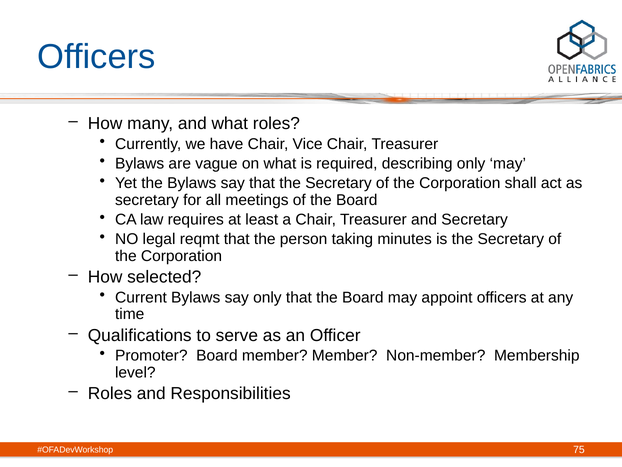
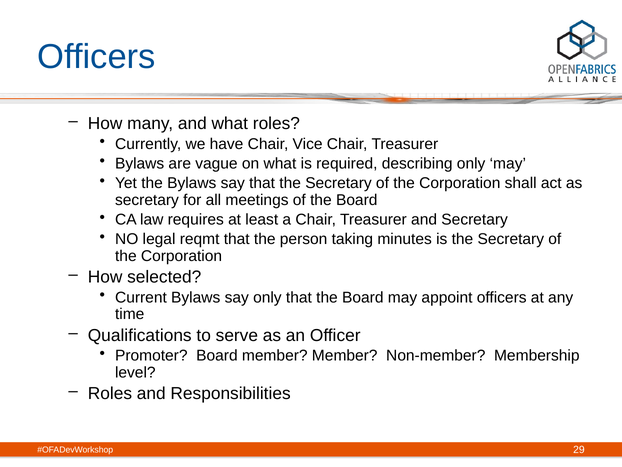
75: 75 -> 29 (579, 450)
